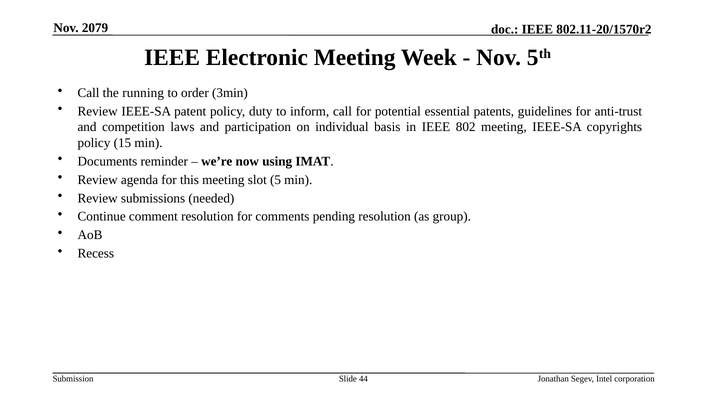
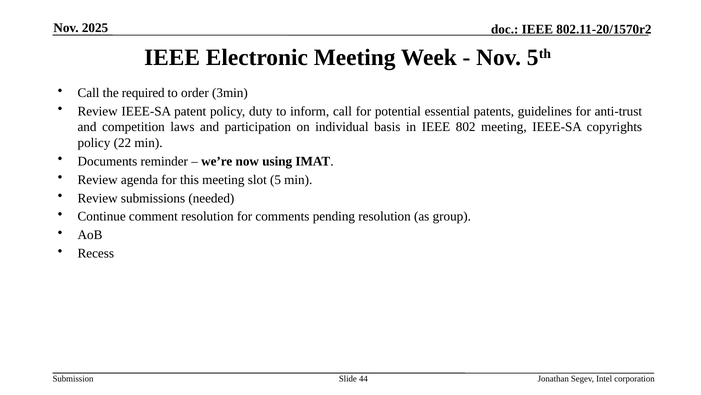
2079: 2079 -> 2025 (95, 28)
running: running -> required (143, 93)
15: 15 -> 22 (122, 143)
